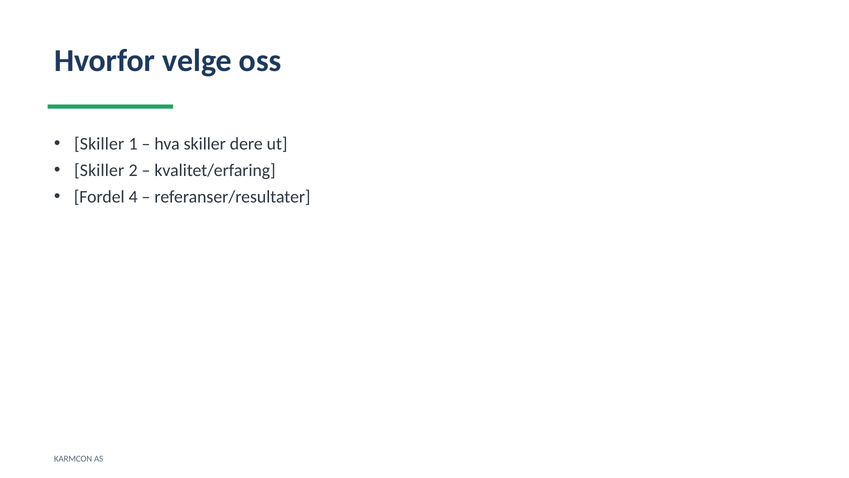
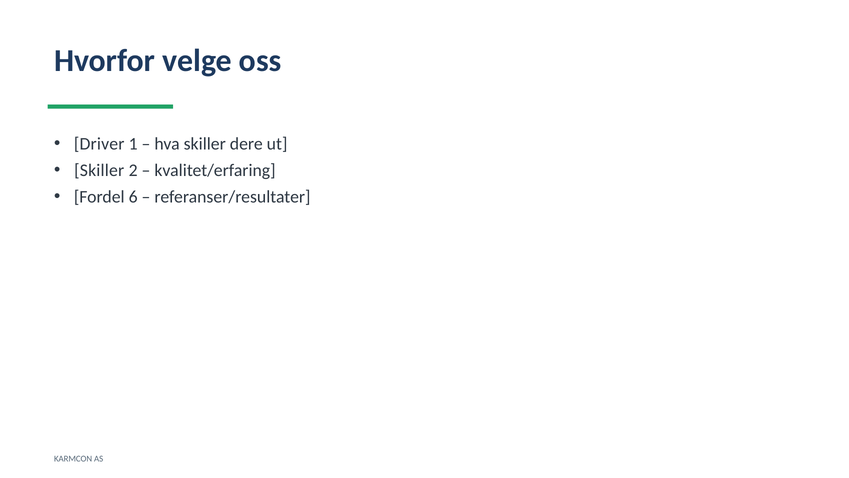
Skiller: Skiller -> Driver (99, 144)
4: 4 -> 6 (133, 197)
